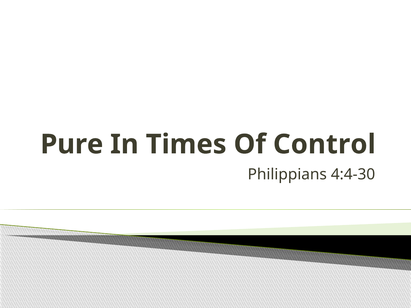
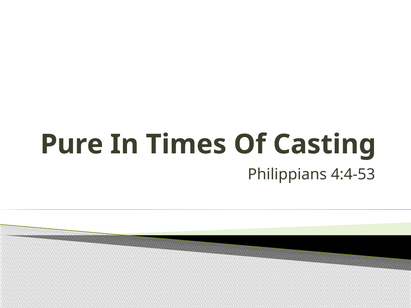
Control: Control -> Casting (324, 144)
4:4-30: 4:4-30 -> 4:4-53 (353, 175)
